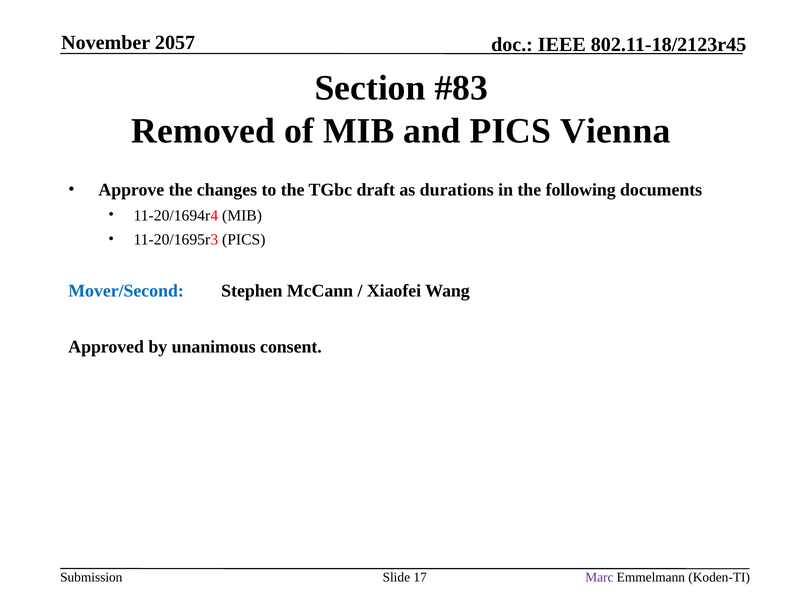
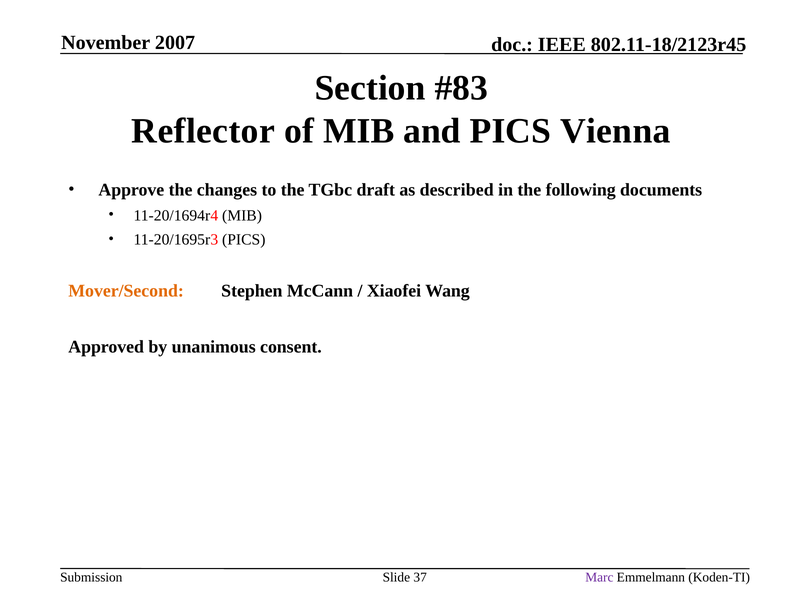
2057: 2057 -> 2007 (175, 43)
Removed: Removed -> Reflector (203, 131)
durations: durations -> described (457, 190)
Mover/Second colour: blue -> orange (126, 291)
17: 17 -> 37 (420, 578)
